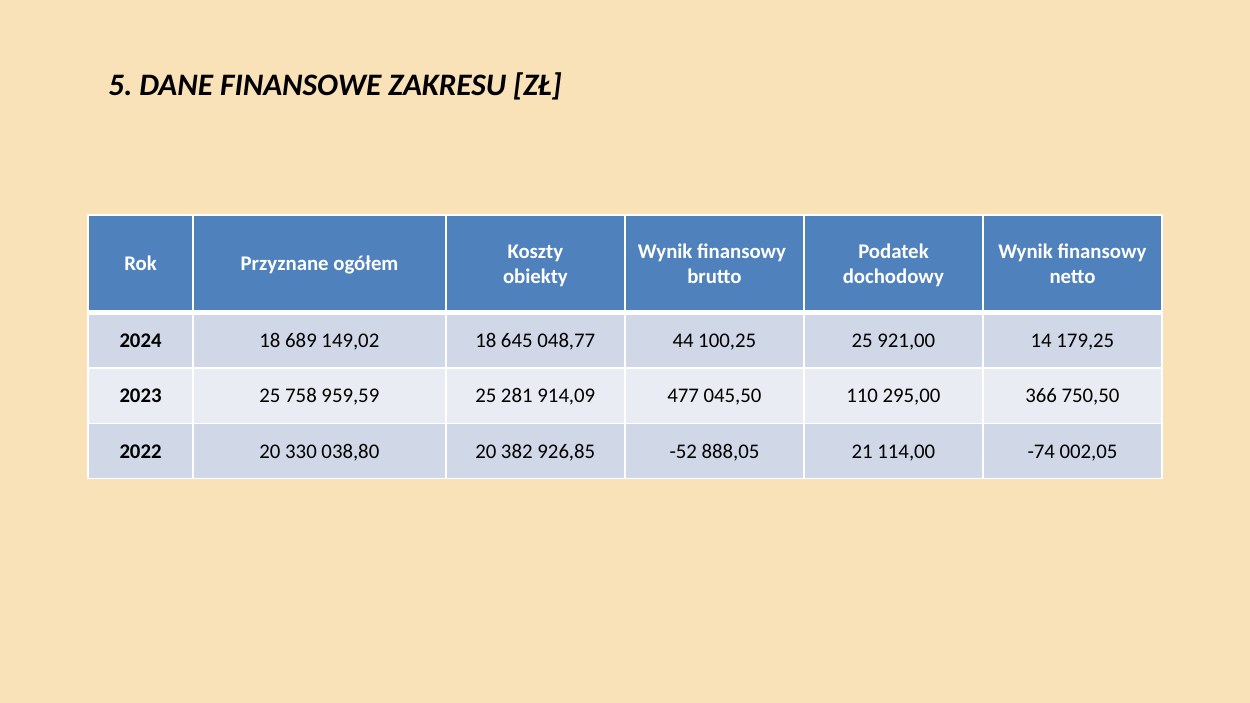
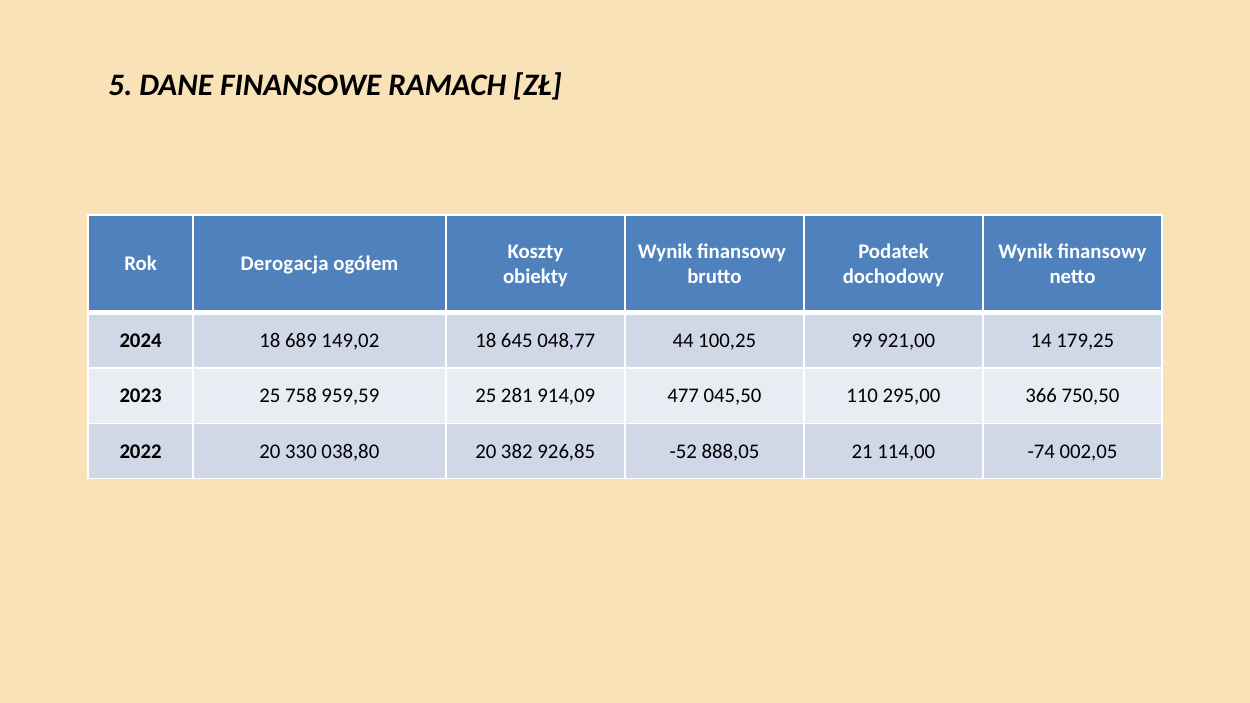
ZAKRESU: ZAKRESU -> RAMACH (447, 85)
Przyznane: Przyznane -> Derogacja (285, 264)
100,25 25: 25 -> 99 (862, 340)
